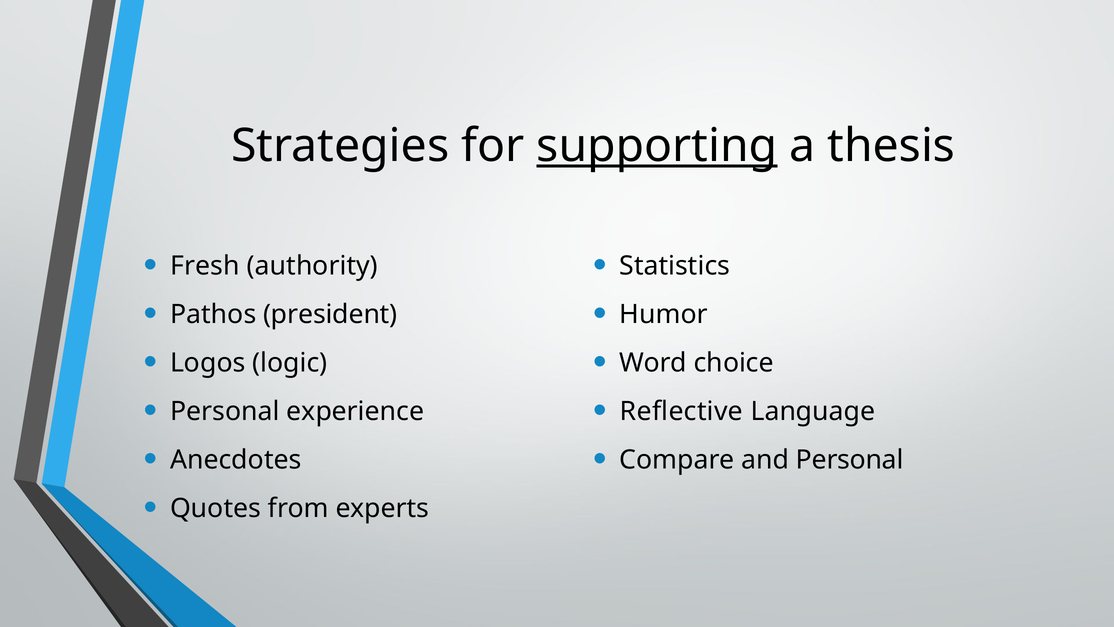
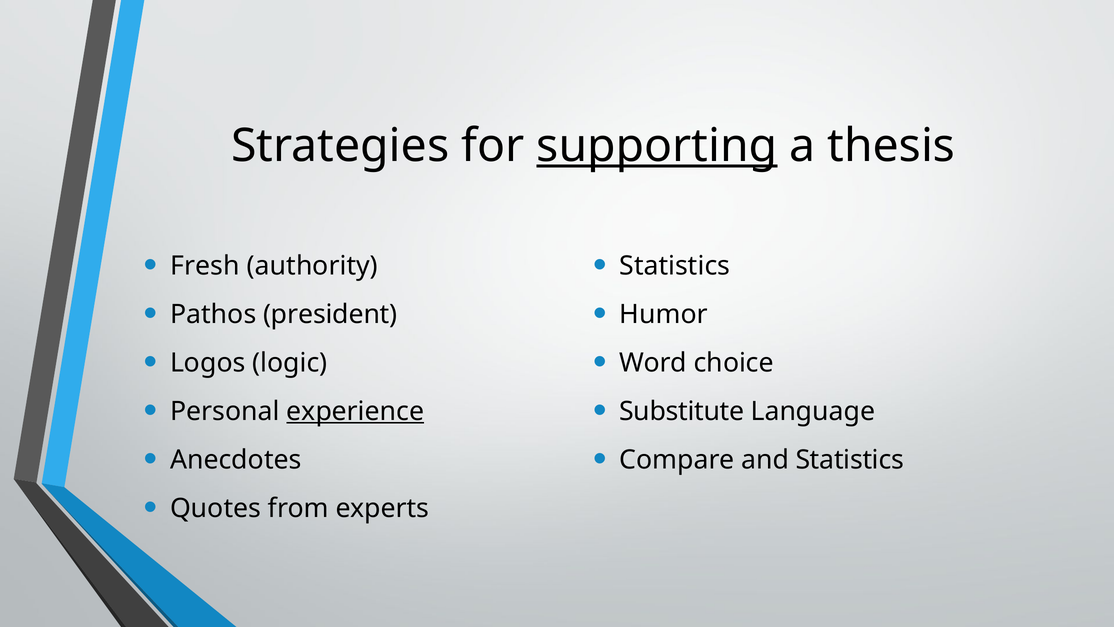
experience underline: none -> present (355, 411)
Reflective: Reflective -> Substitute (682, 411)
and Personal: Personal -> Statistics (850, 460)
